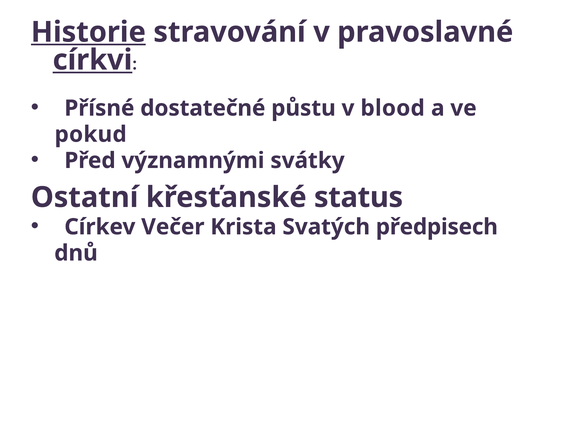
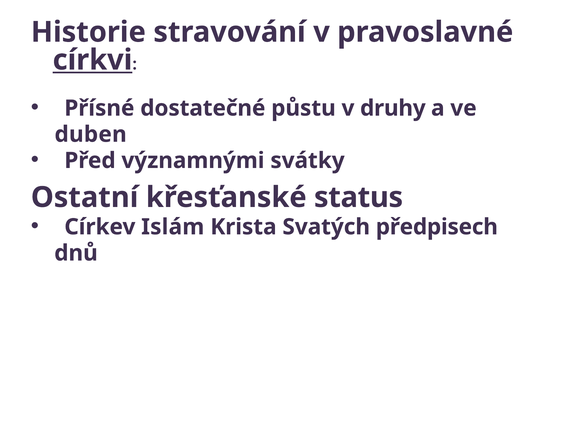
Historie underline: present -> none (88, 32)
blood: blood -> druhy (393, 108)
pokud: pokud -> duben (91, 134)
Večer: Večer -> Islám (173, 227)
